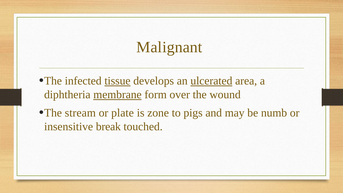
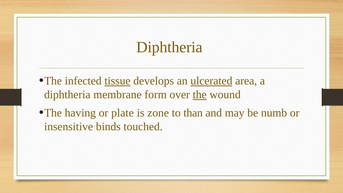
Malignant: Malignant -> Diphtheria (170, 47)
membrane underline: present -> none (117, 95)
the underline: none -> present (200, 95)
stream: stream -> having (80, 113)
pigs: pigs -> than (193, 113)
break: break -> binds (108, 127)
